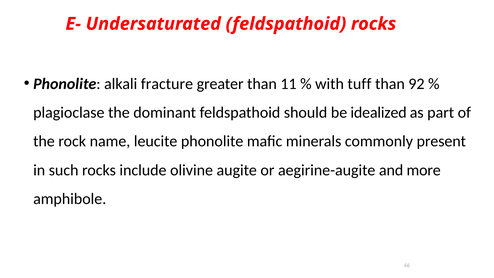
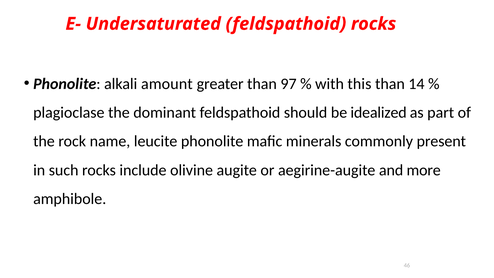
fracture: fracture -> amount (167, 84)
11: 11 -> 97 (289, 84)
tuff: tuff -> this (359, 84)
92: 92 -> 14 (416, 84)
